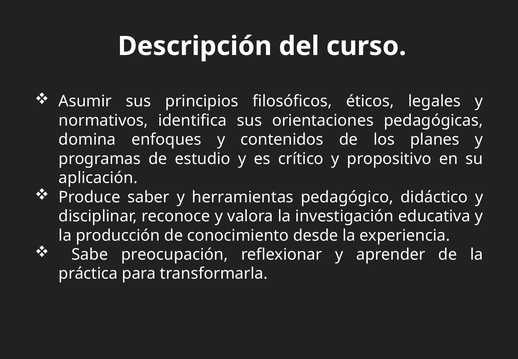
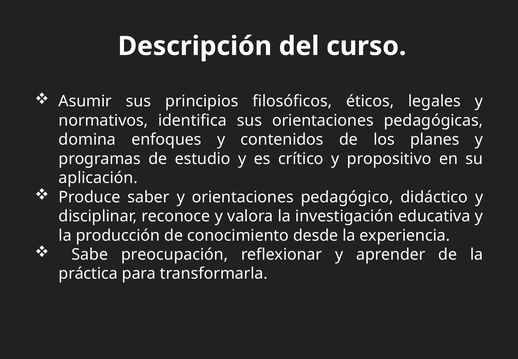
y herramientas: herramientas -> orientaciones (243, 197)
